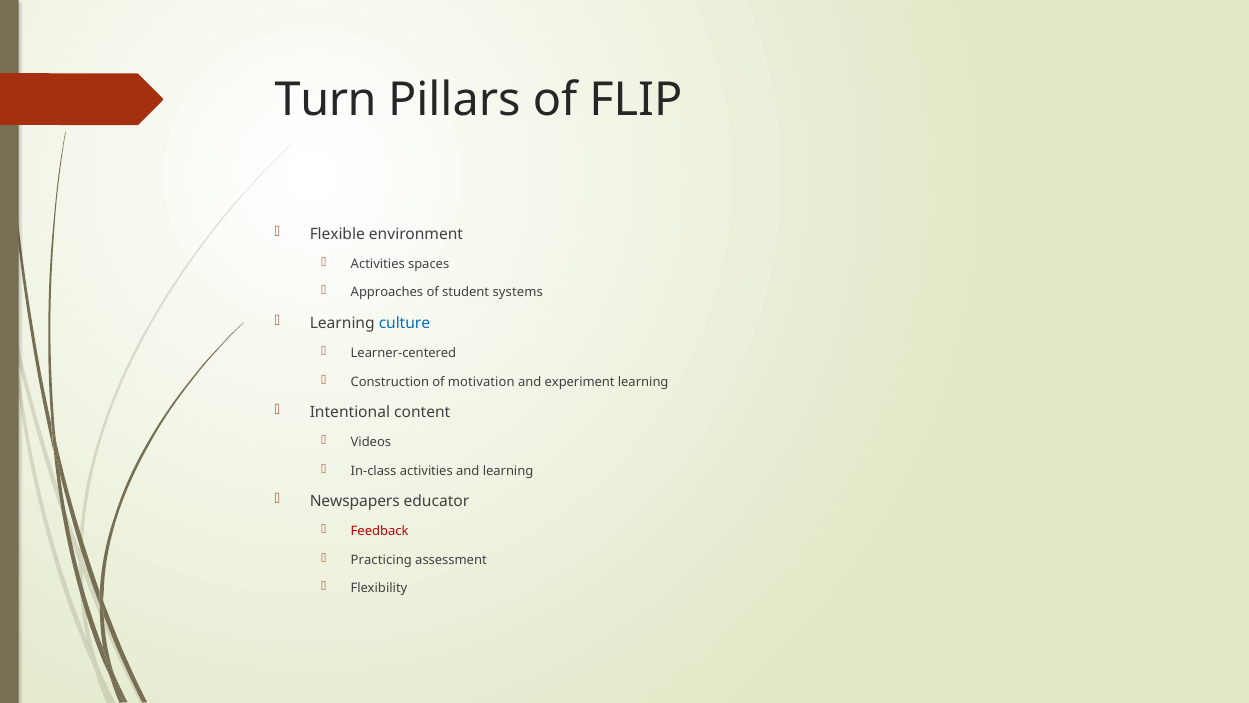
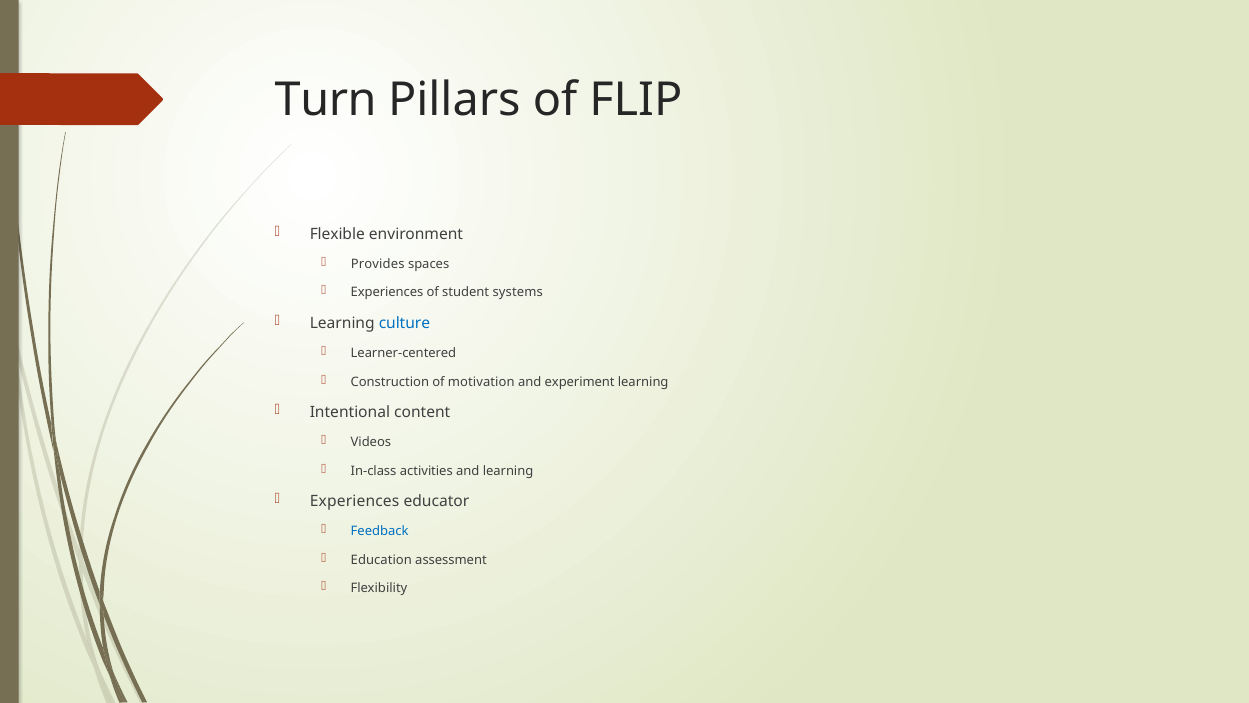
Activities: Activities -> Provides (378, 264)
Approaches: Approaches -> Experiences (387, 292)
Newspapers: Newspapers -> Experiences (355, 501)
Feedback colour: red -> blue (380, 531)
Practicing: Practicing -> Education (381, 560)
